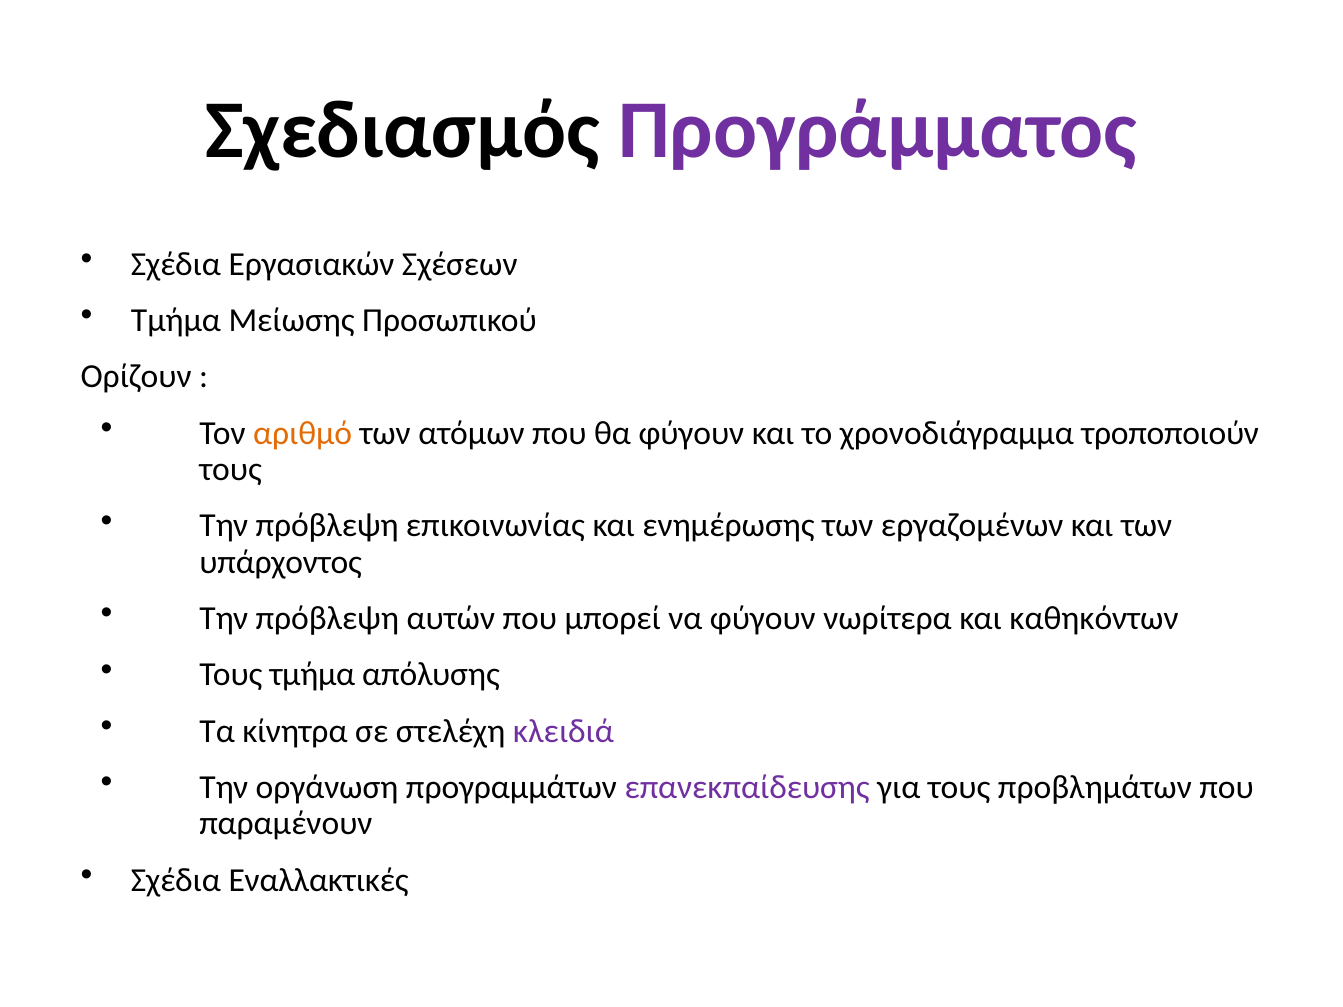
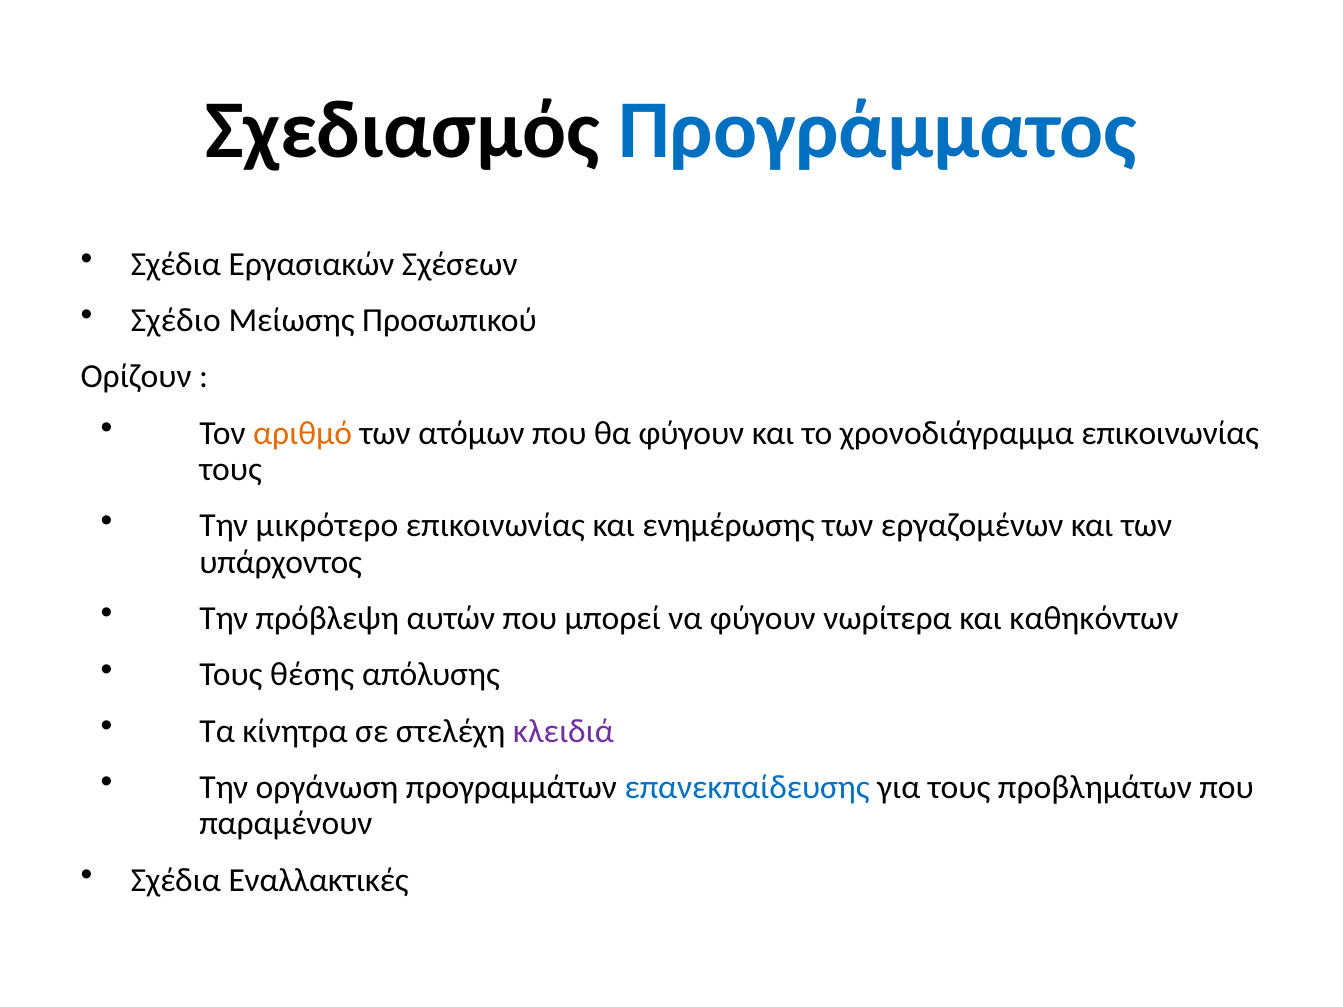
Προγράμματος colour: purple -> blue (878, 130)
Τμήμα: Τμήμα -> Σχέδιο (176, 321)
χρονοδιάγραμμα τροποποιούν: τροποποιούν -> επικοινωνίας (1170, 433)
πρόβλεψη: πρόβλεψη -> μικρότερο (327, 526)
Τους τμήμα: τμήμα -> θέσης (312, 675)
επανεκπαίδευσης colour: purple -> blue (747, 788)
